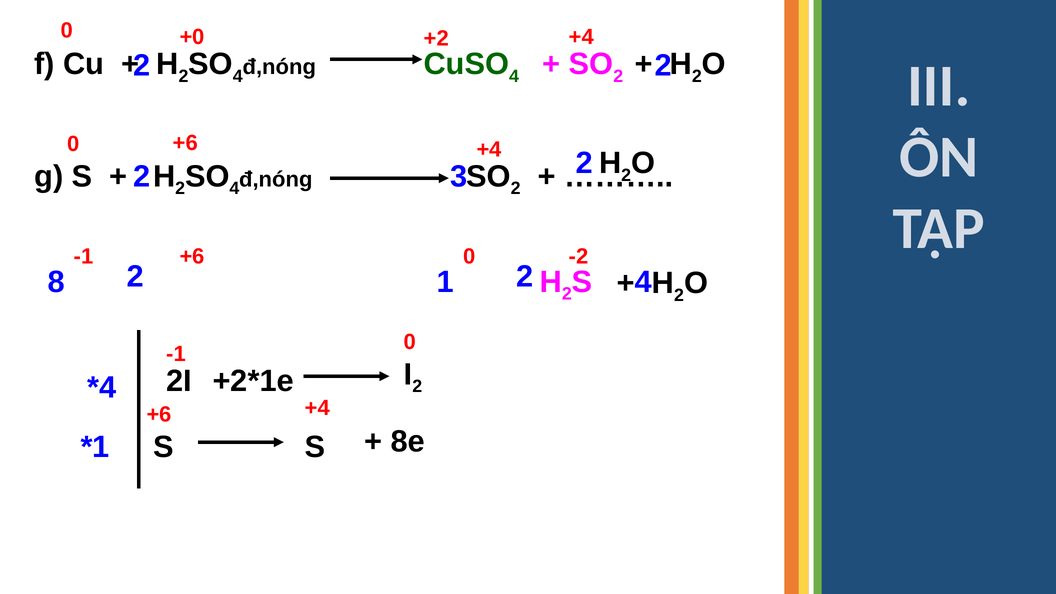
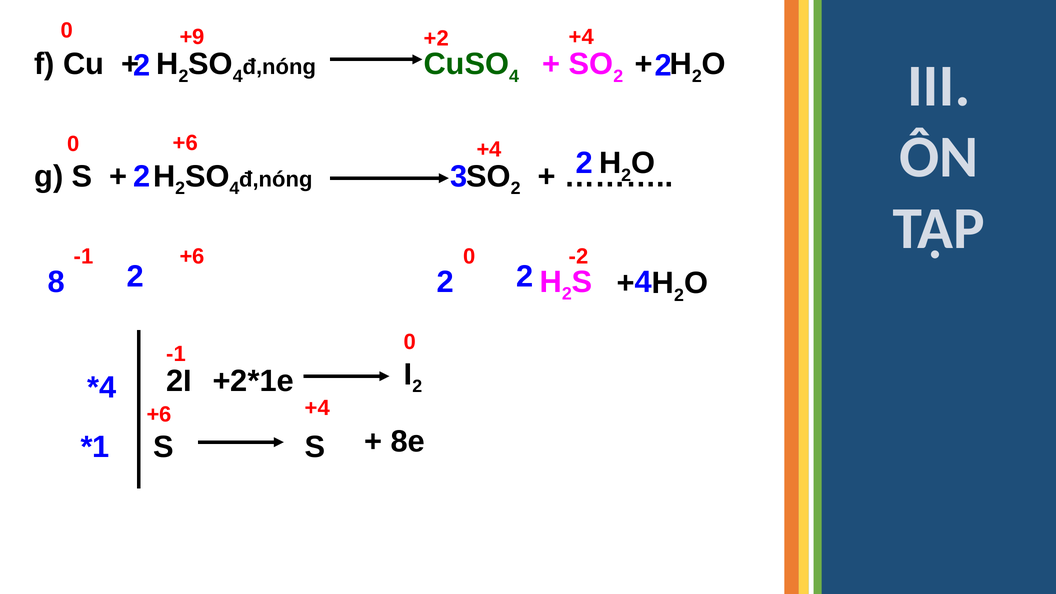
+0: +0 -> +9 (192, 37)
1: 1 -> 2 (445, 282)
